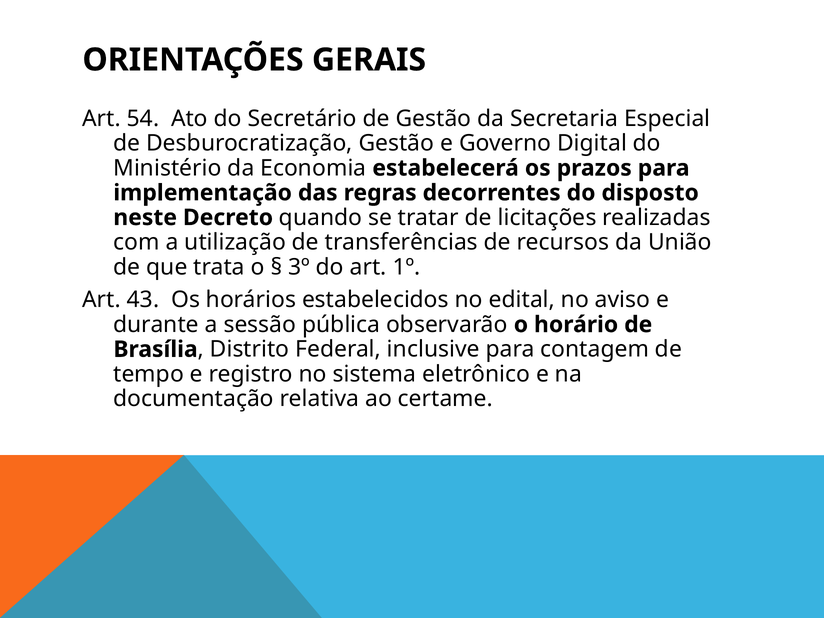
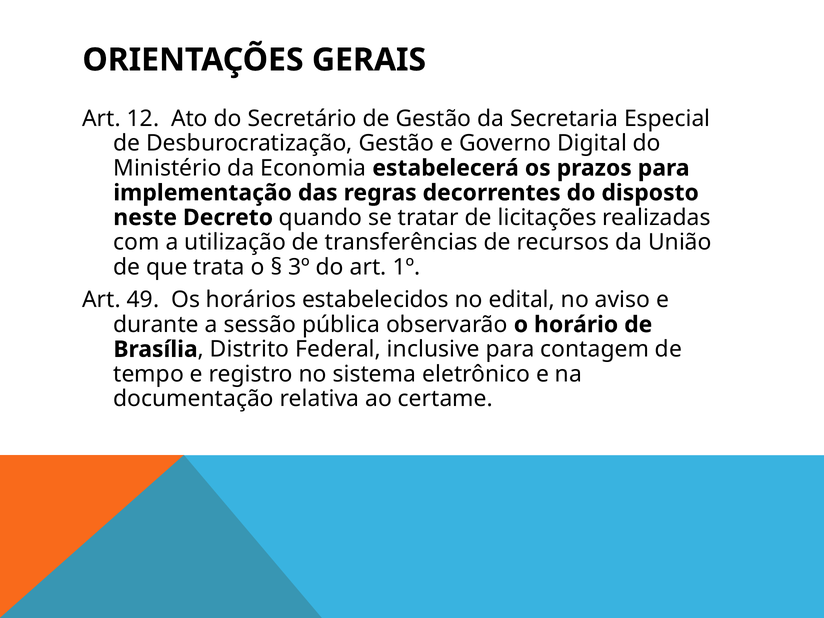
54: 54 -> 12 (143, 119)
43: 43 -> 49 (143, 300)
